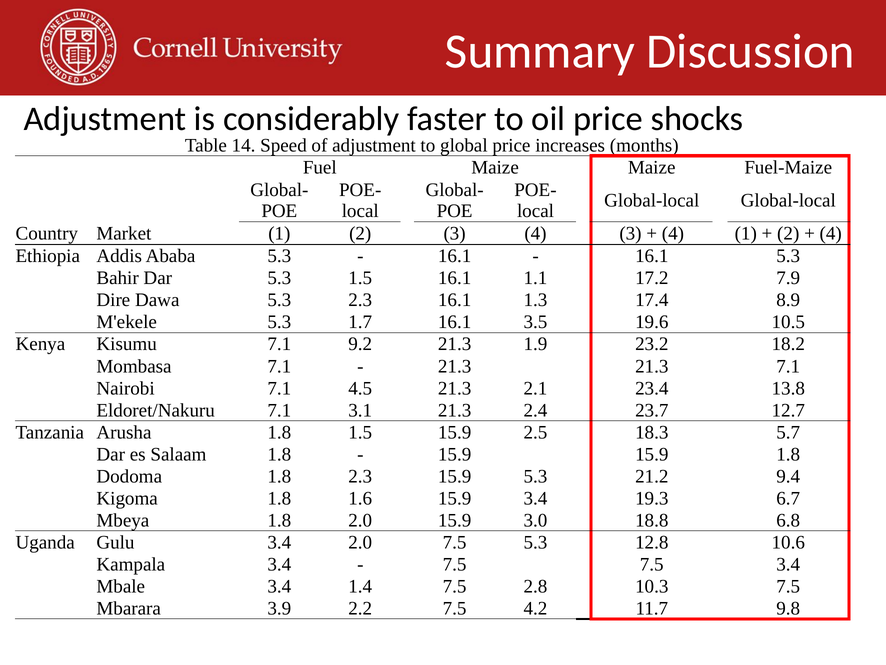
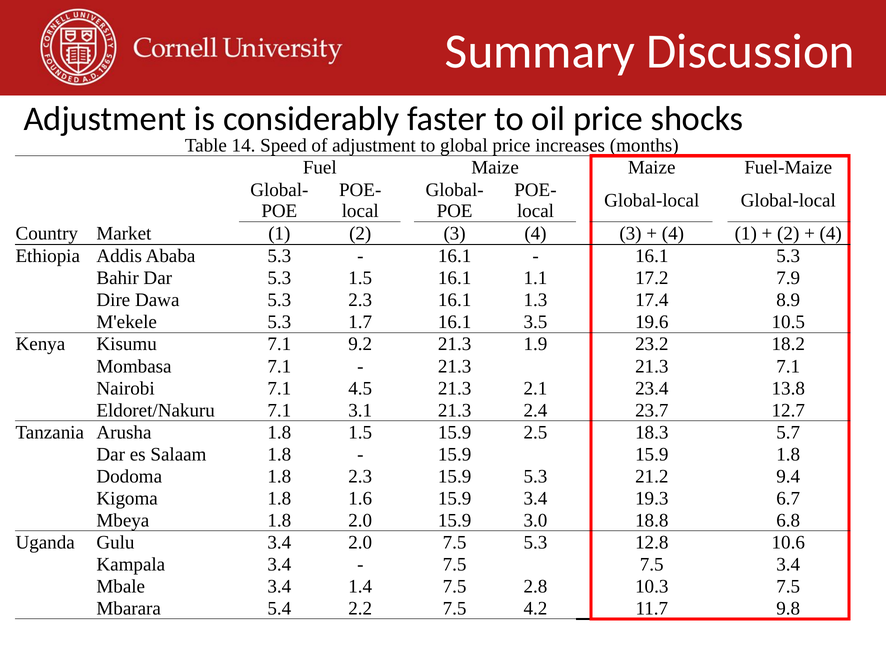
3.9: 3.9 -> 5.4 (279, 608)
